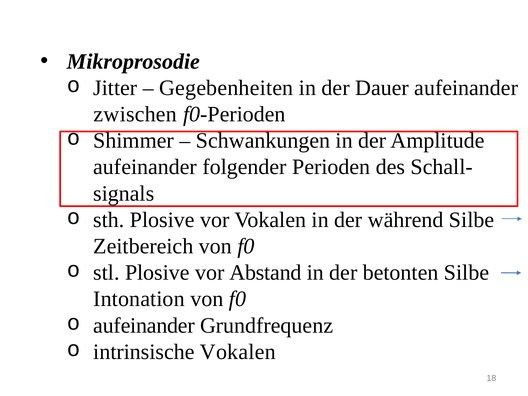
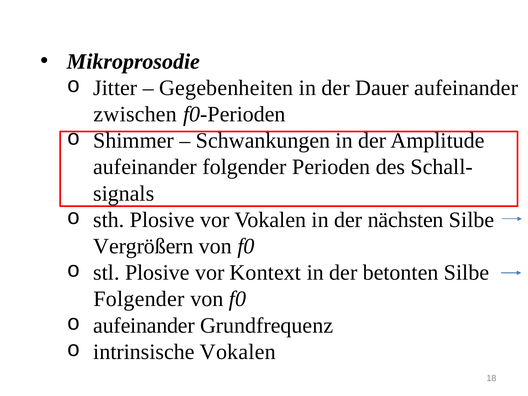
während: während -> nächsten (406, 220)
Zeitbereich: Zeitbereich -> Vergrößern (143, 246)
Abstand: Abstand -> Kontext (265, 273)
Intonation: Intonation -> Folgender (139, 299)
